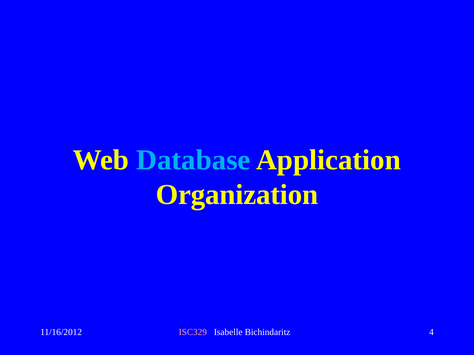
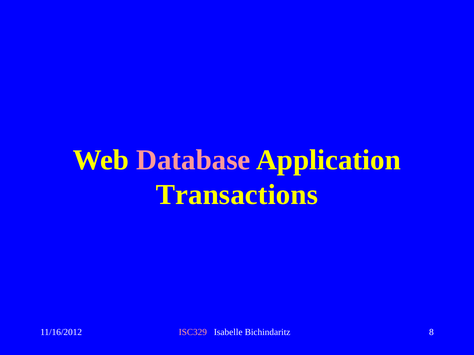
Database colour: light blue -> pink (193, 160)
Organization: Organization -> Transactions (237, 195)
4: 4 -> 8 (431, 332)
